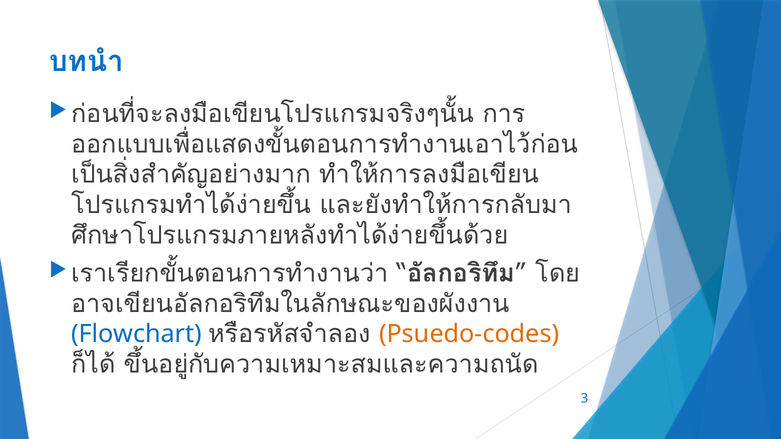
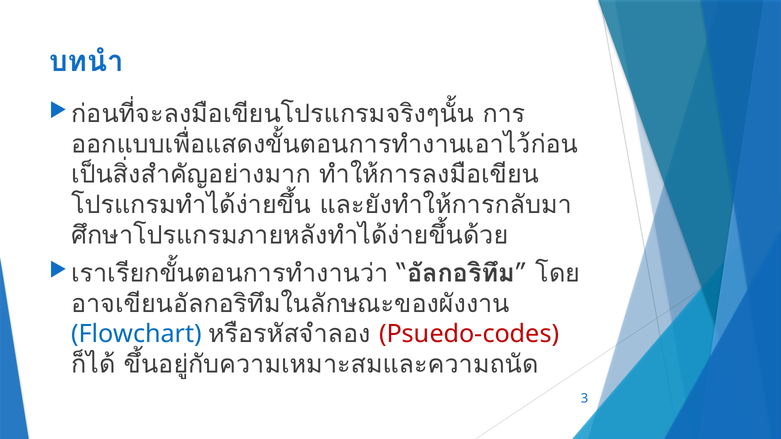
Psuedo-codes colour: orange -> red (469, 334)
